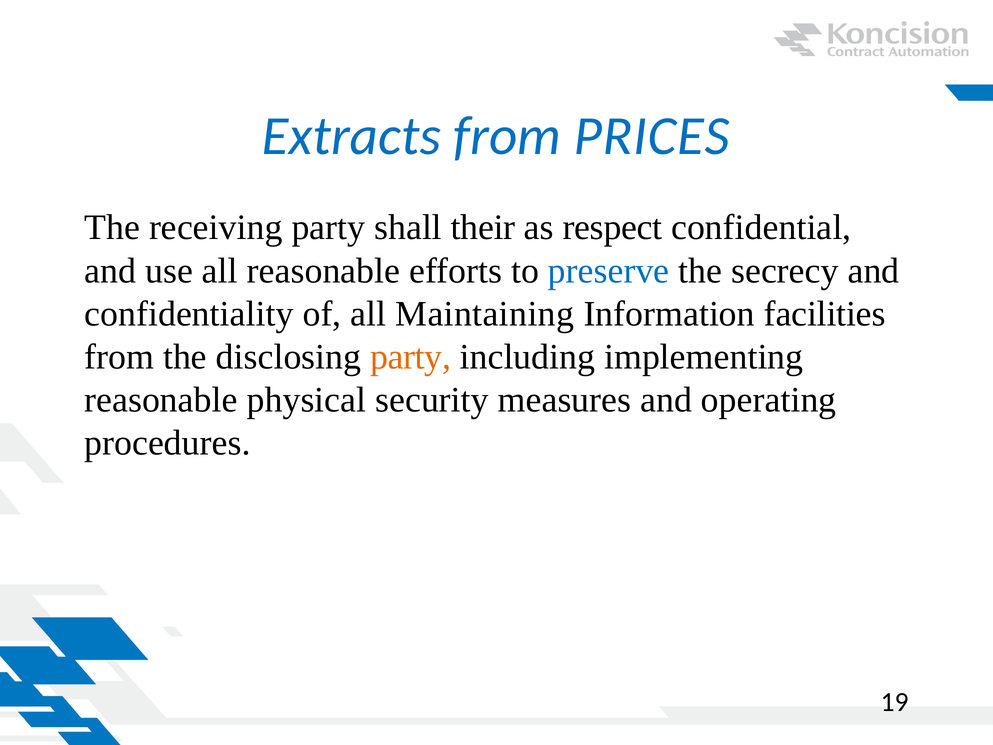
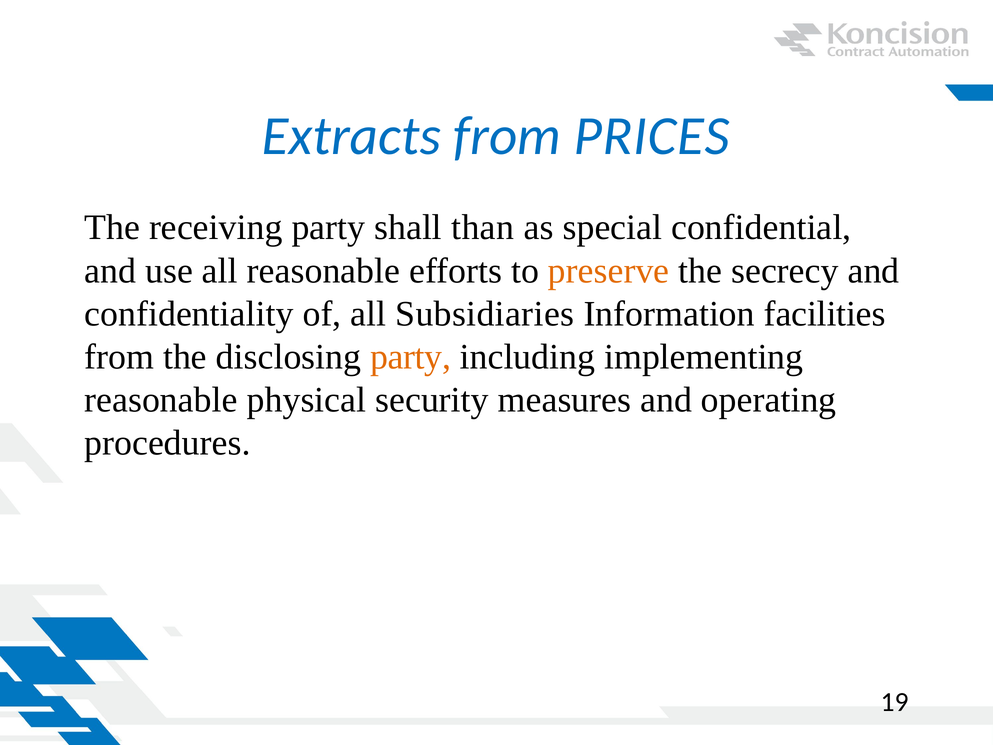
their: their -> than (483, 228)
respect: respect -> special (612, 228)
preserve colour: blue -> orange (609, 271)
Maintaining: Maintaining -> Subsidiaries (485, 314)
